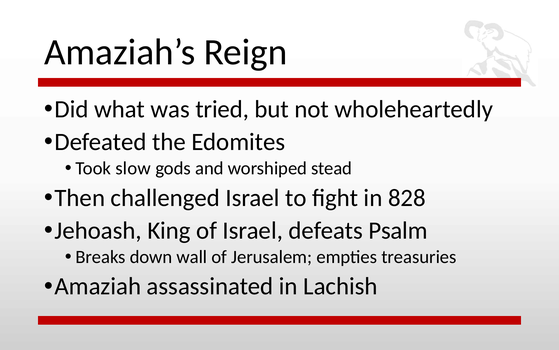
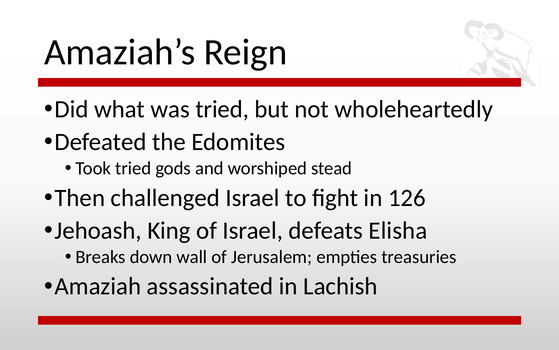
Took slow: slow -> tried (133, 168)
828: 828 -> 126 (407, 197)
Psalm: Psalm -> Elisha (398, 230)
